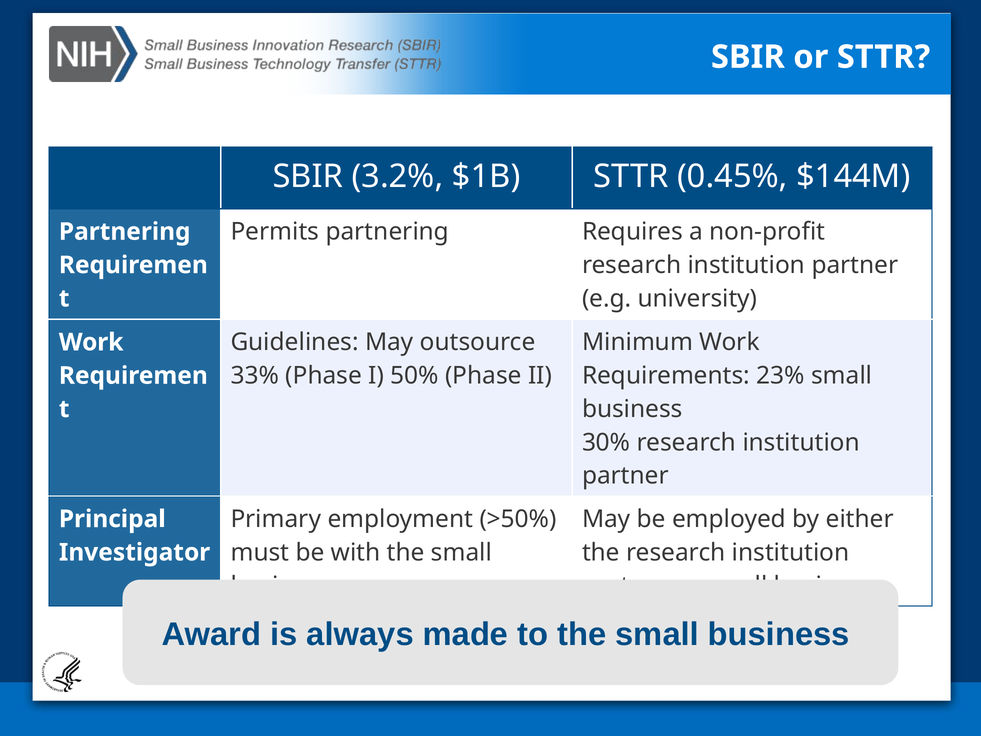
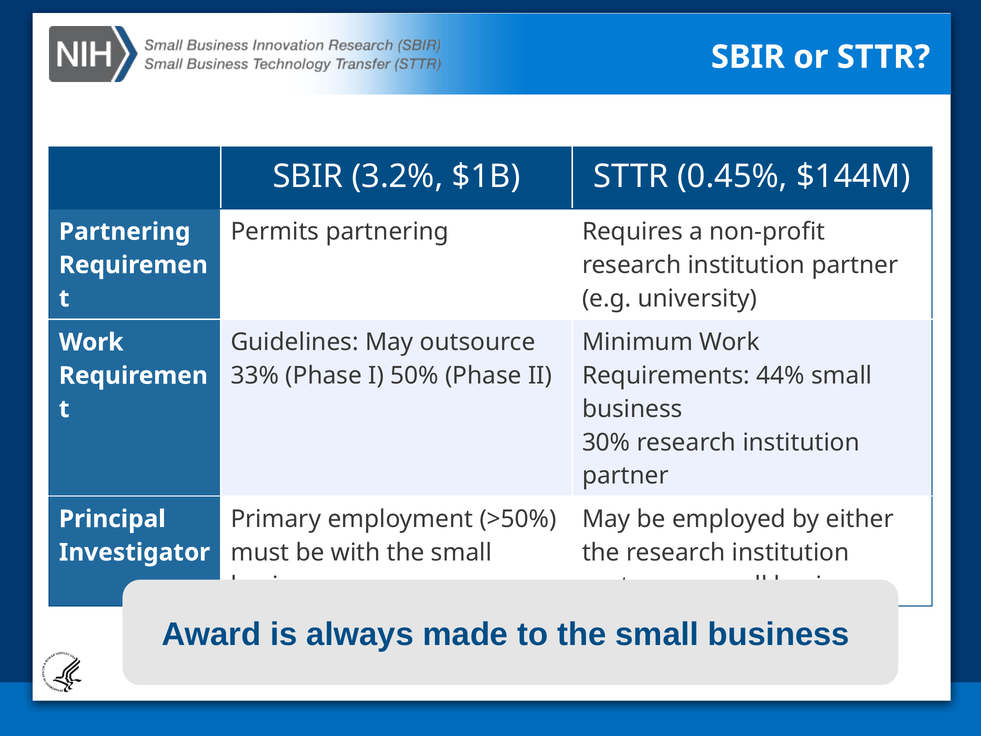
23%: 23% -> 44% (781, 376)
